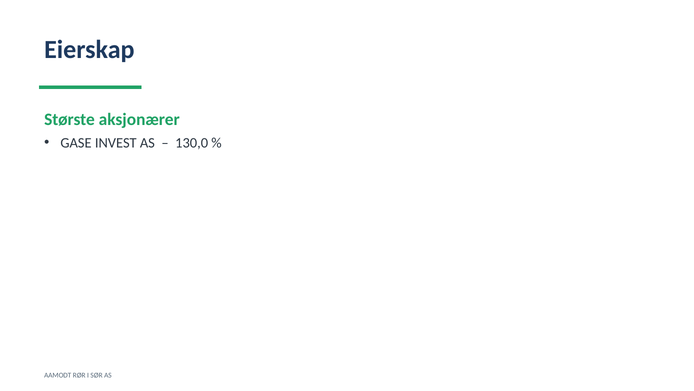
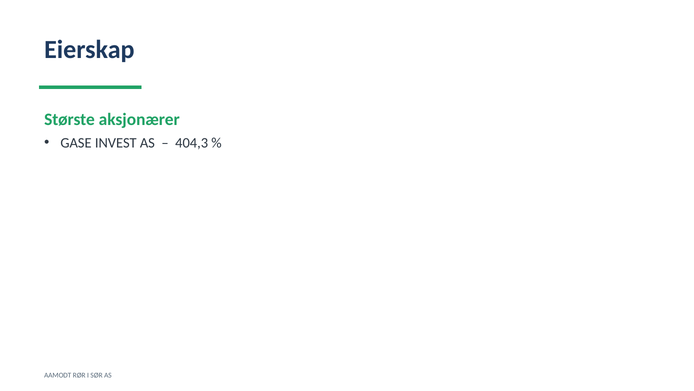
130,0: 130,0 -> 404,3 (192, 143)
